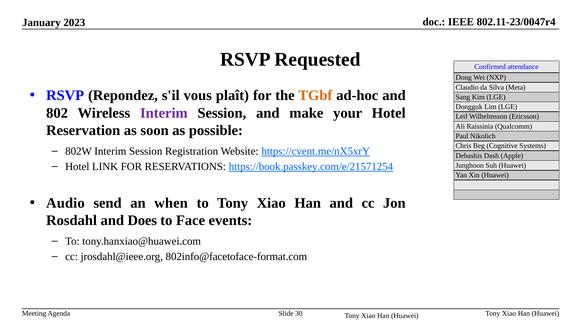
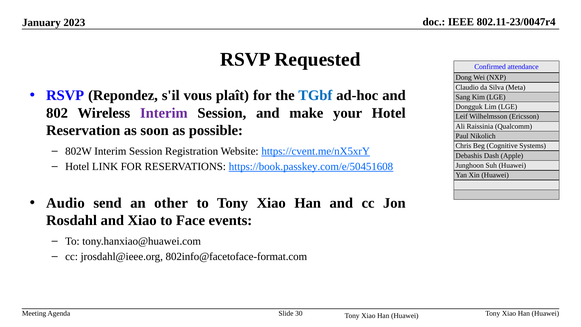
TGbf colour: orange -> blue (315, 95)
https://book.passkey.com/e/21571254: https://book.passkey.com/e/21571254 -> https://book.passkey.com/e/50451608 (311, 166)
when: when -> other (171, 203)
and Does: Does -> Xiao (142, 220)
